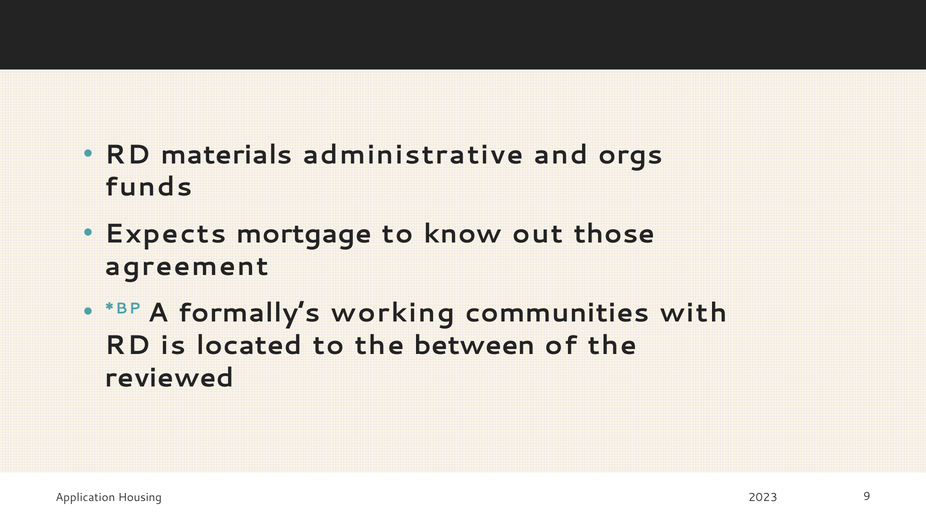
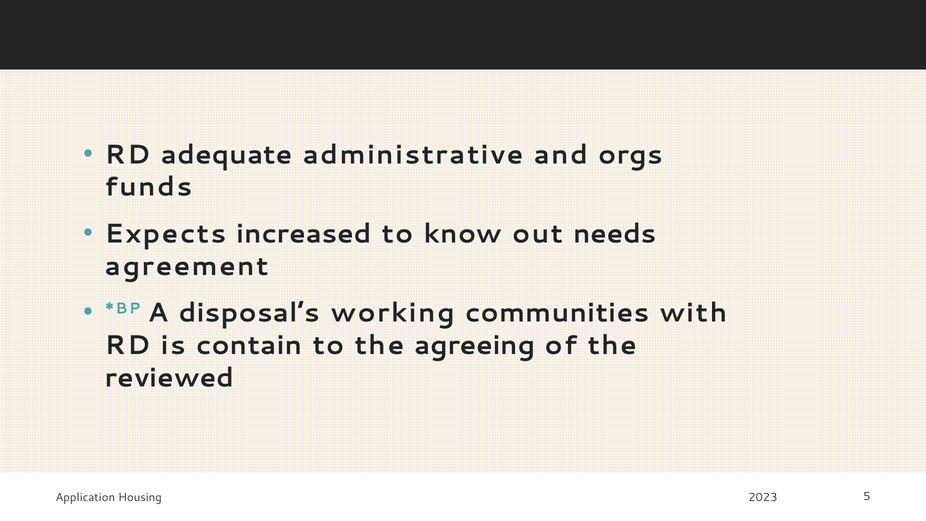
materials: materials -> adequate (227, 155)
mortgage: mortgage -> increased (304, 234)
those: those -> needs (615, 234)
formally’s: formally’s -> disposal’s (249, 313)
located: located -> contain (249, 345)
between: between -> agreeing (475, 345)
9: 9 -> 5 (867, 496)
